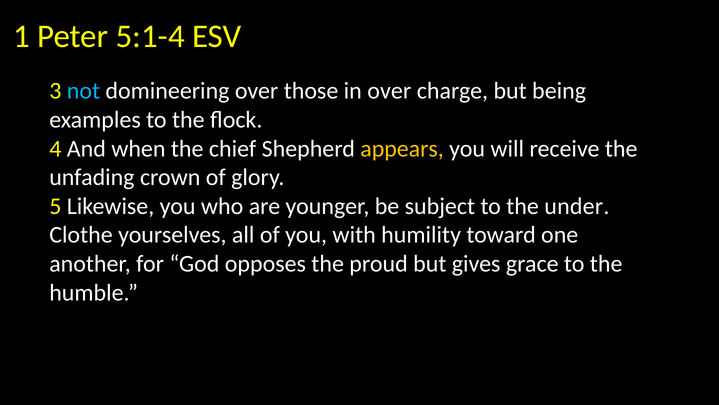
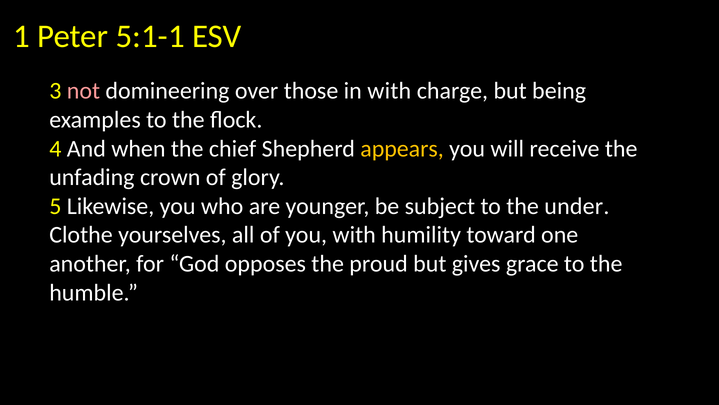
5:1-4: 5:1-4 -> 5:1-1 (150, 36)
not colour: light blue -> pink (83, 91)
in over: over -> with (389, 91)
